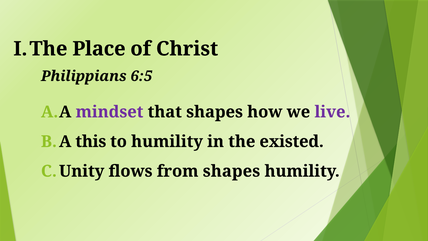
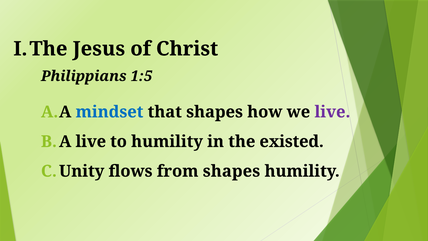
Place: Place -> Jesus (99, 49)
6:5: 6:5 -> 1:5 (141, 76)
mindset colour: purple -> blue (110, 112)
this: this -> live (91, 141)
